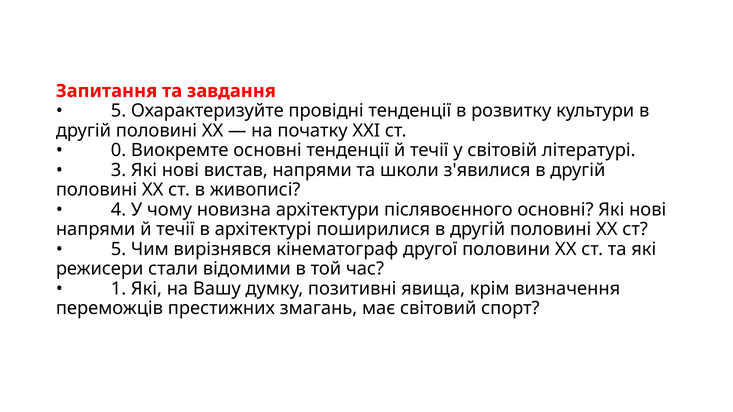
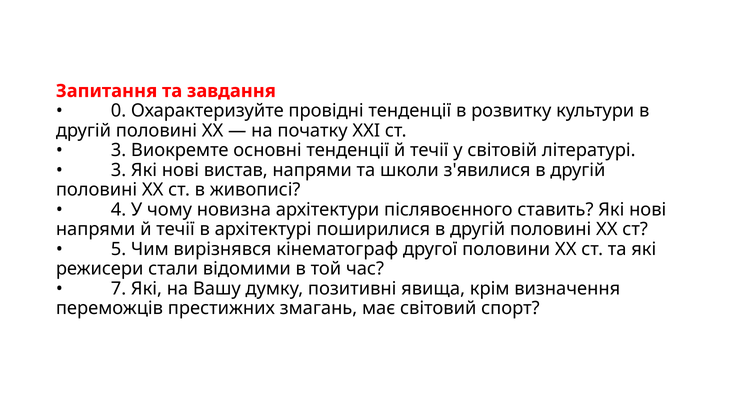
5: 5 -> 0 (119, 111)
0: 0 -> 3 (119, 150)
післявоєнного основні: основні -> ставить (555, 210)
1: 1 -> 7 (119, 289)
